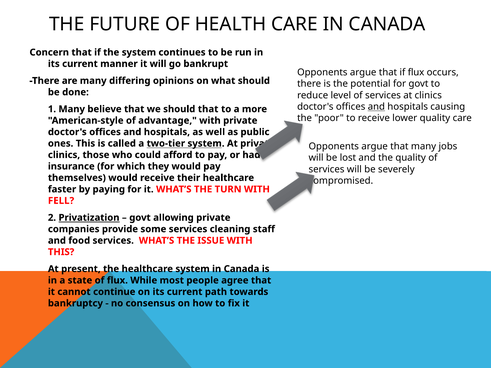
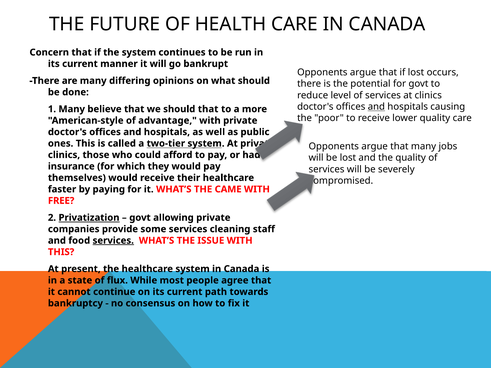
if flux: flux -> lost (416, 72)
TURN: TURN -> CAME (228, 189)
FELL: FELL -> FREE (61, 201)
services underline: none -> present (113, 241)
